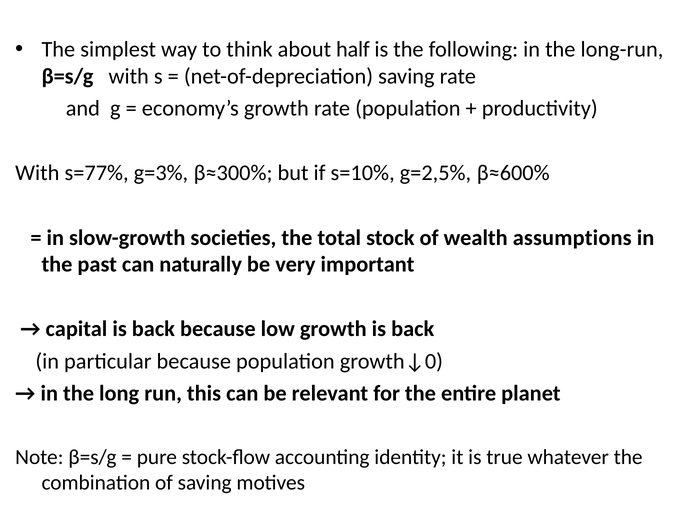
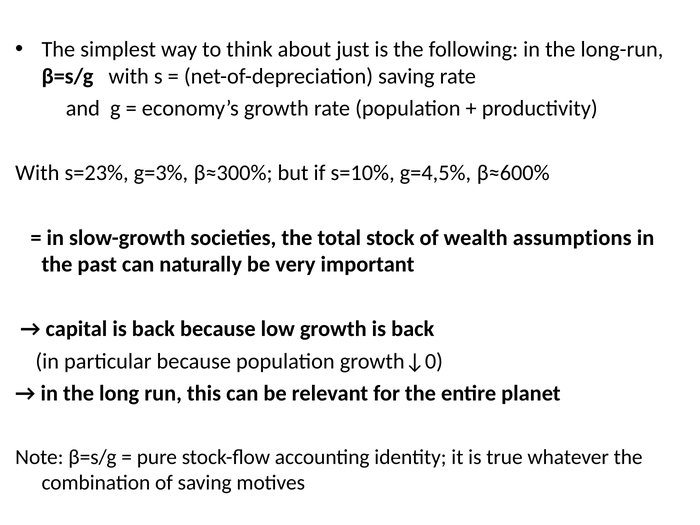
half: half -> just (353, 49)
s=77%: s=77% -> s=23% (97, 173)
g=2,5%: g=2,5% -> g=4,5% (435, 173)
